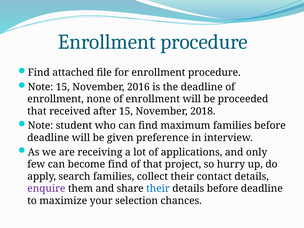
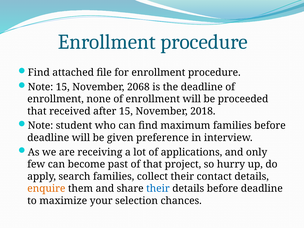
2016: 2016 -> 2068 (138, 87)
become find: find -> past (118, 164)
enquire colour: purple -> orange (46, 189)
